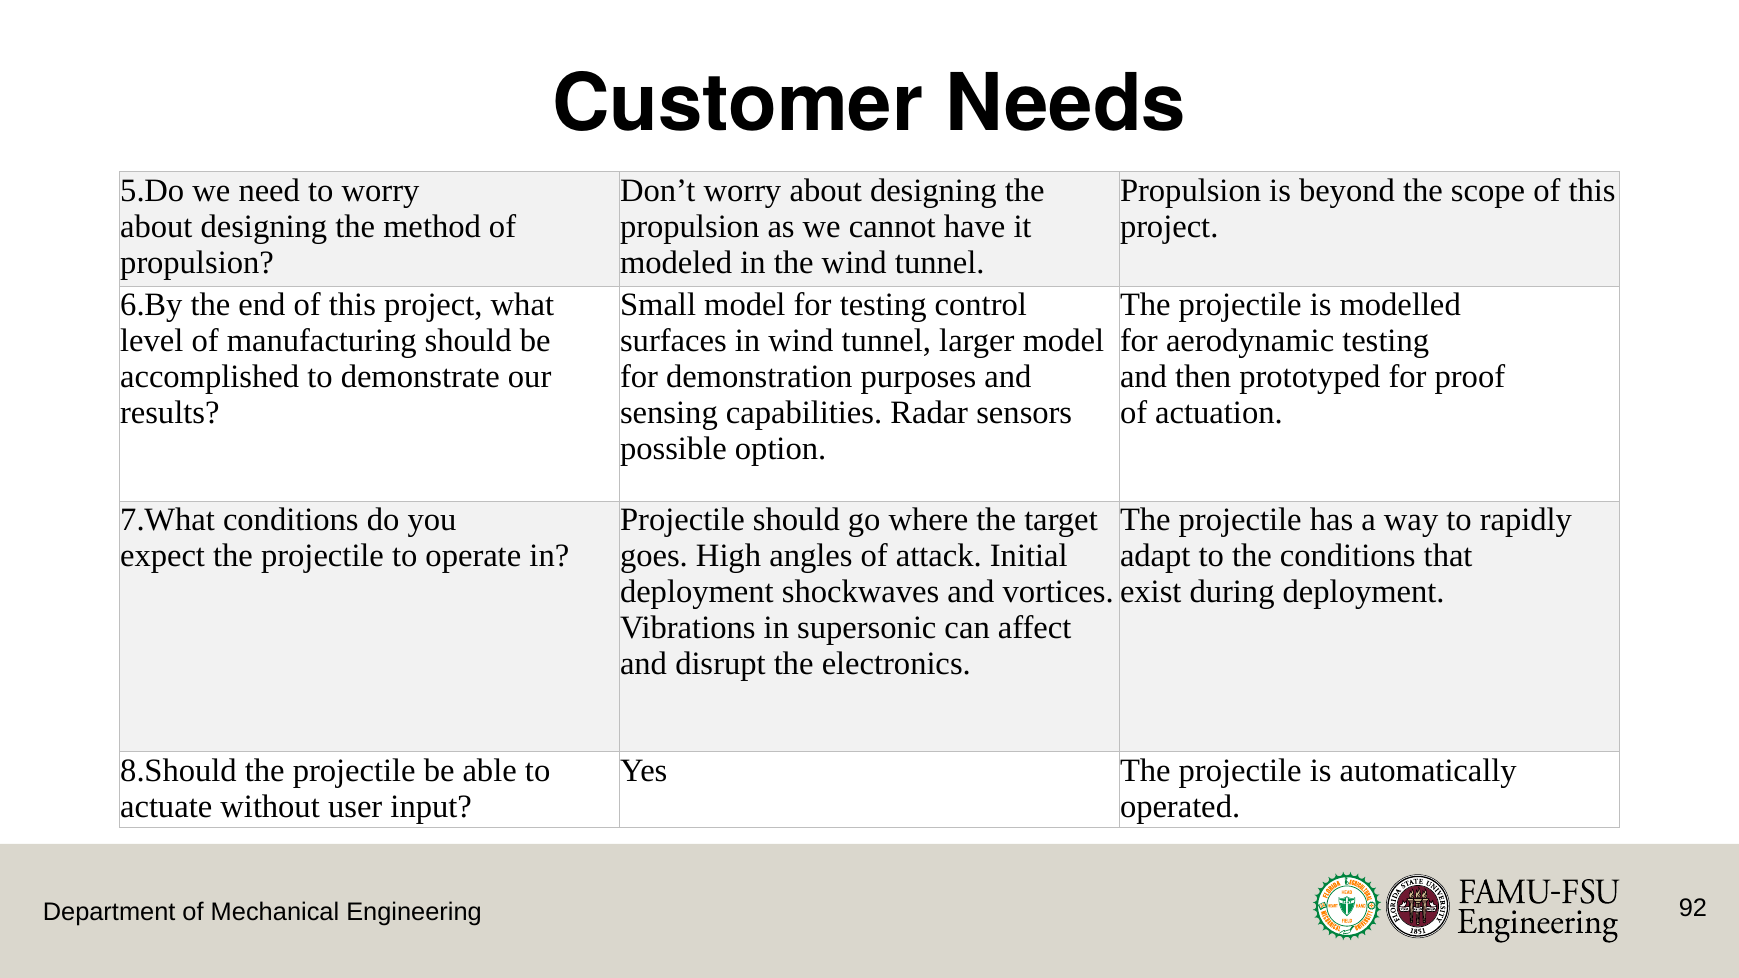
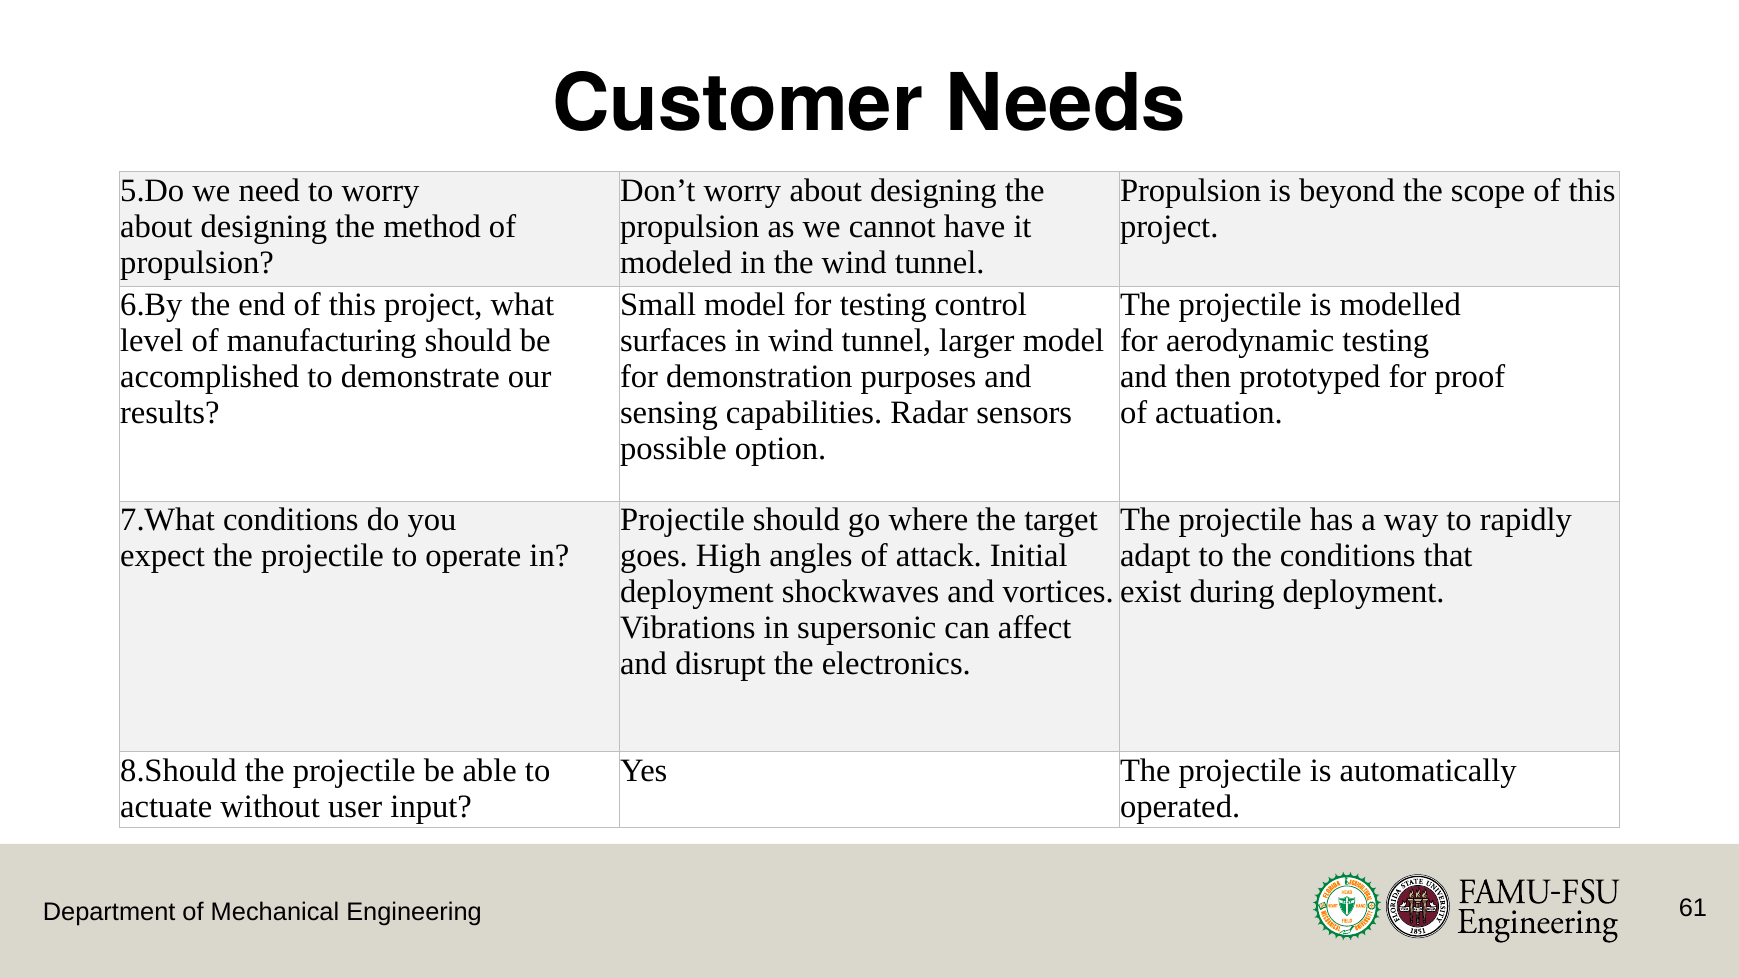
92: 92 -> 61 (1693, 908)
